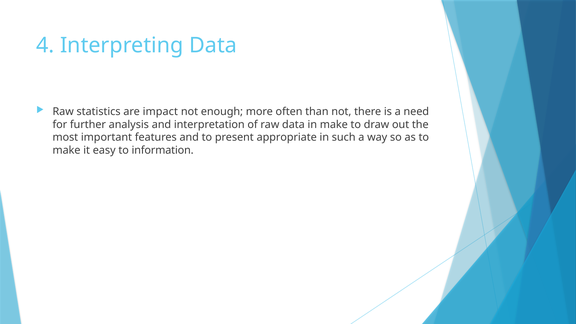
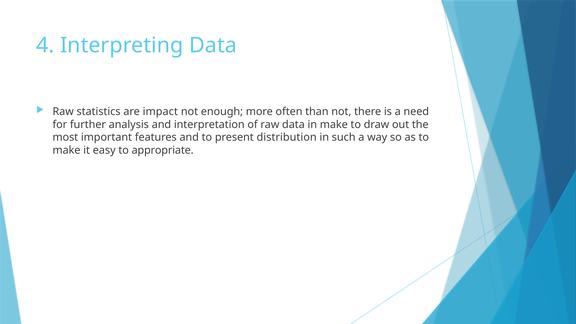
appropriate: appropriate -> distribution (287, 137)
information: information -> appropriate (163, 150)
